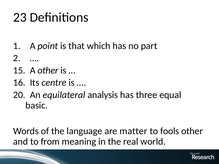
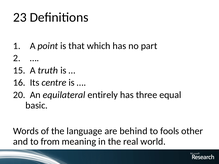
A other: other -> truth (48, 70)
analysis: analysis -> entirely (103, 95)
matter: matter -> behind (133, 131)
